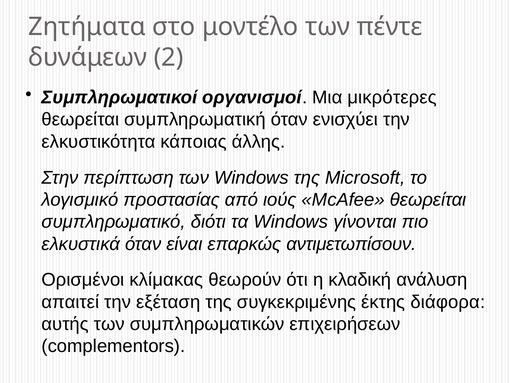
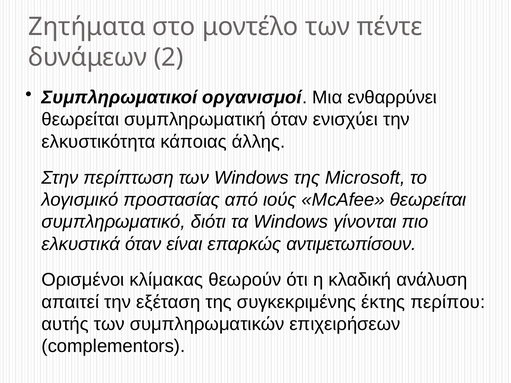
μικρότερες: μικρότερες -> ενθαρρύνει (392, 97)
διάφορα: διάφορα -> περίπου (448, 302)
